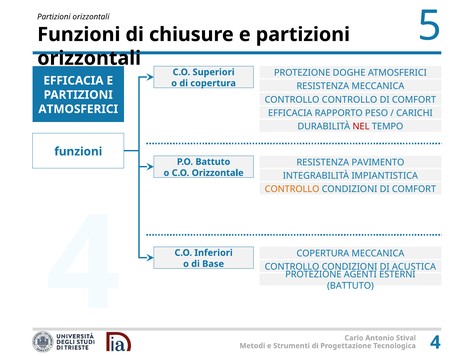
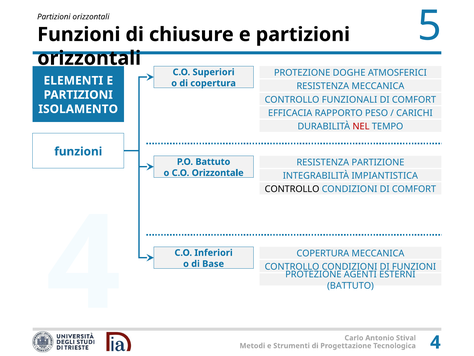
EFFICACIA: EFFICACIA -> ELEMENTI (73, 81)
CONTROLLO CONTROLLO: CONTROLLO -> FUNZIONALI (350, 100)
ATMOSFERICI: ATMOSFERICI -> ISOLAMENTO (78, 109)
PAVIMENTO: PAVIMENTO -> PARTIZIONE (378, 162)
CONTROLLO colour: orange -> black (292, 189)
DI ACUSTICA: ACUSTICA -> FUNZIONI (414, 266)
